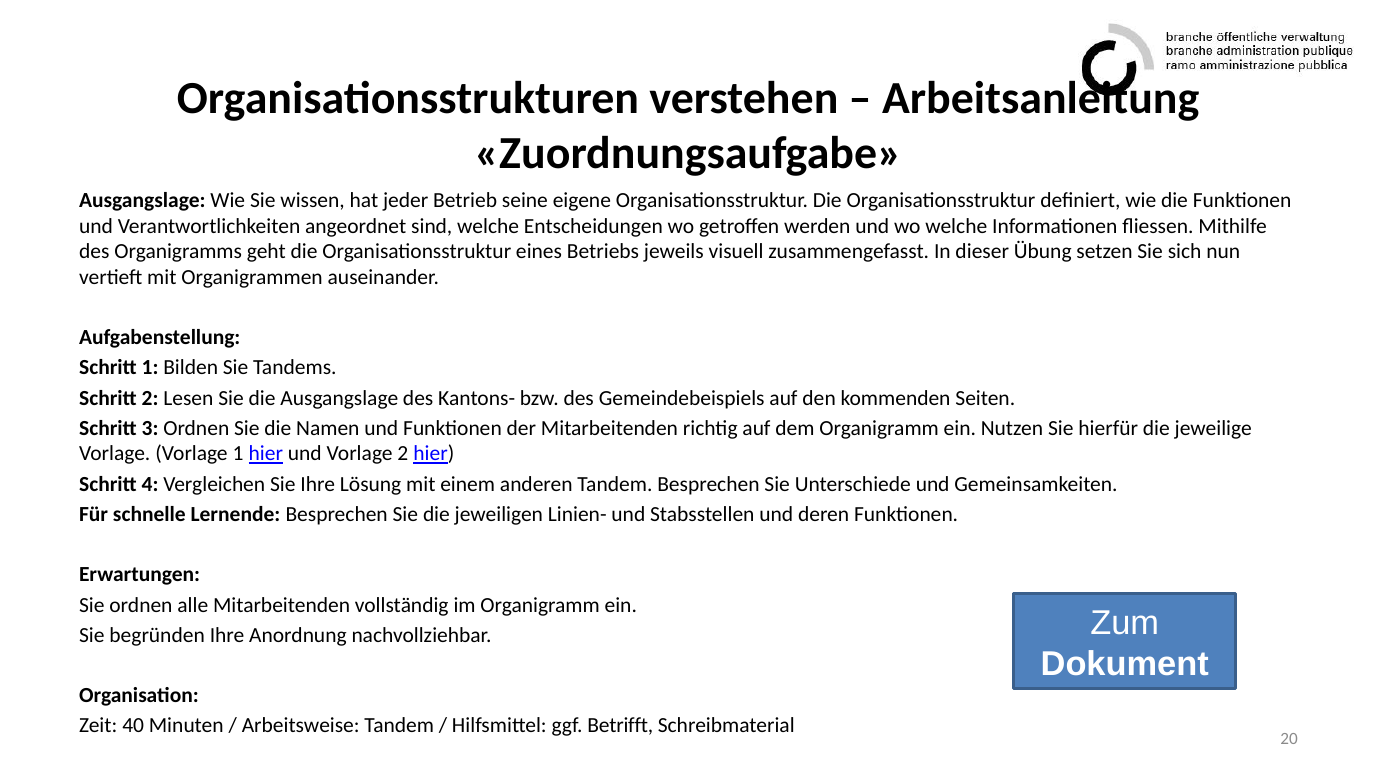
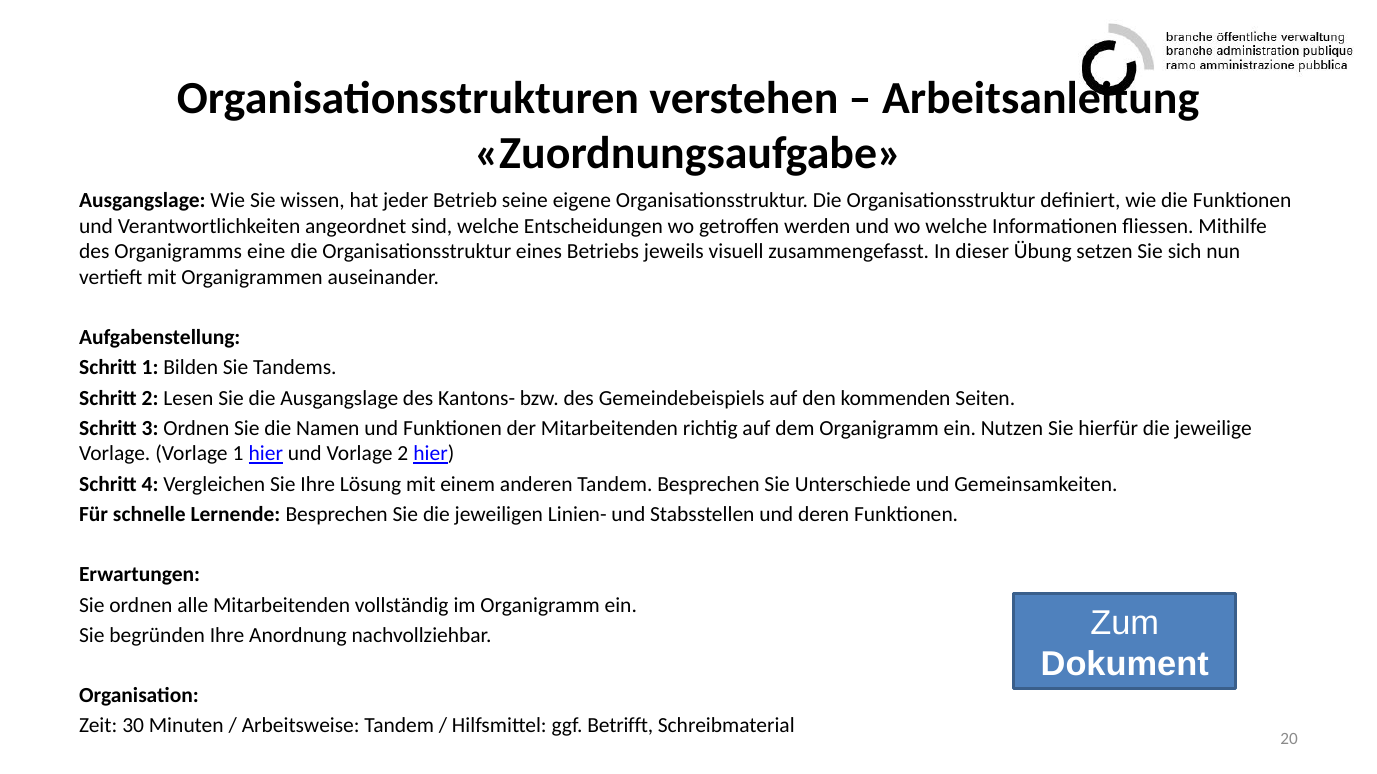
geht: geht -> eine (266, 252)
40: 40 -> 30 (133, 726)
